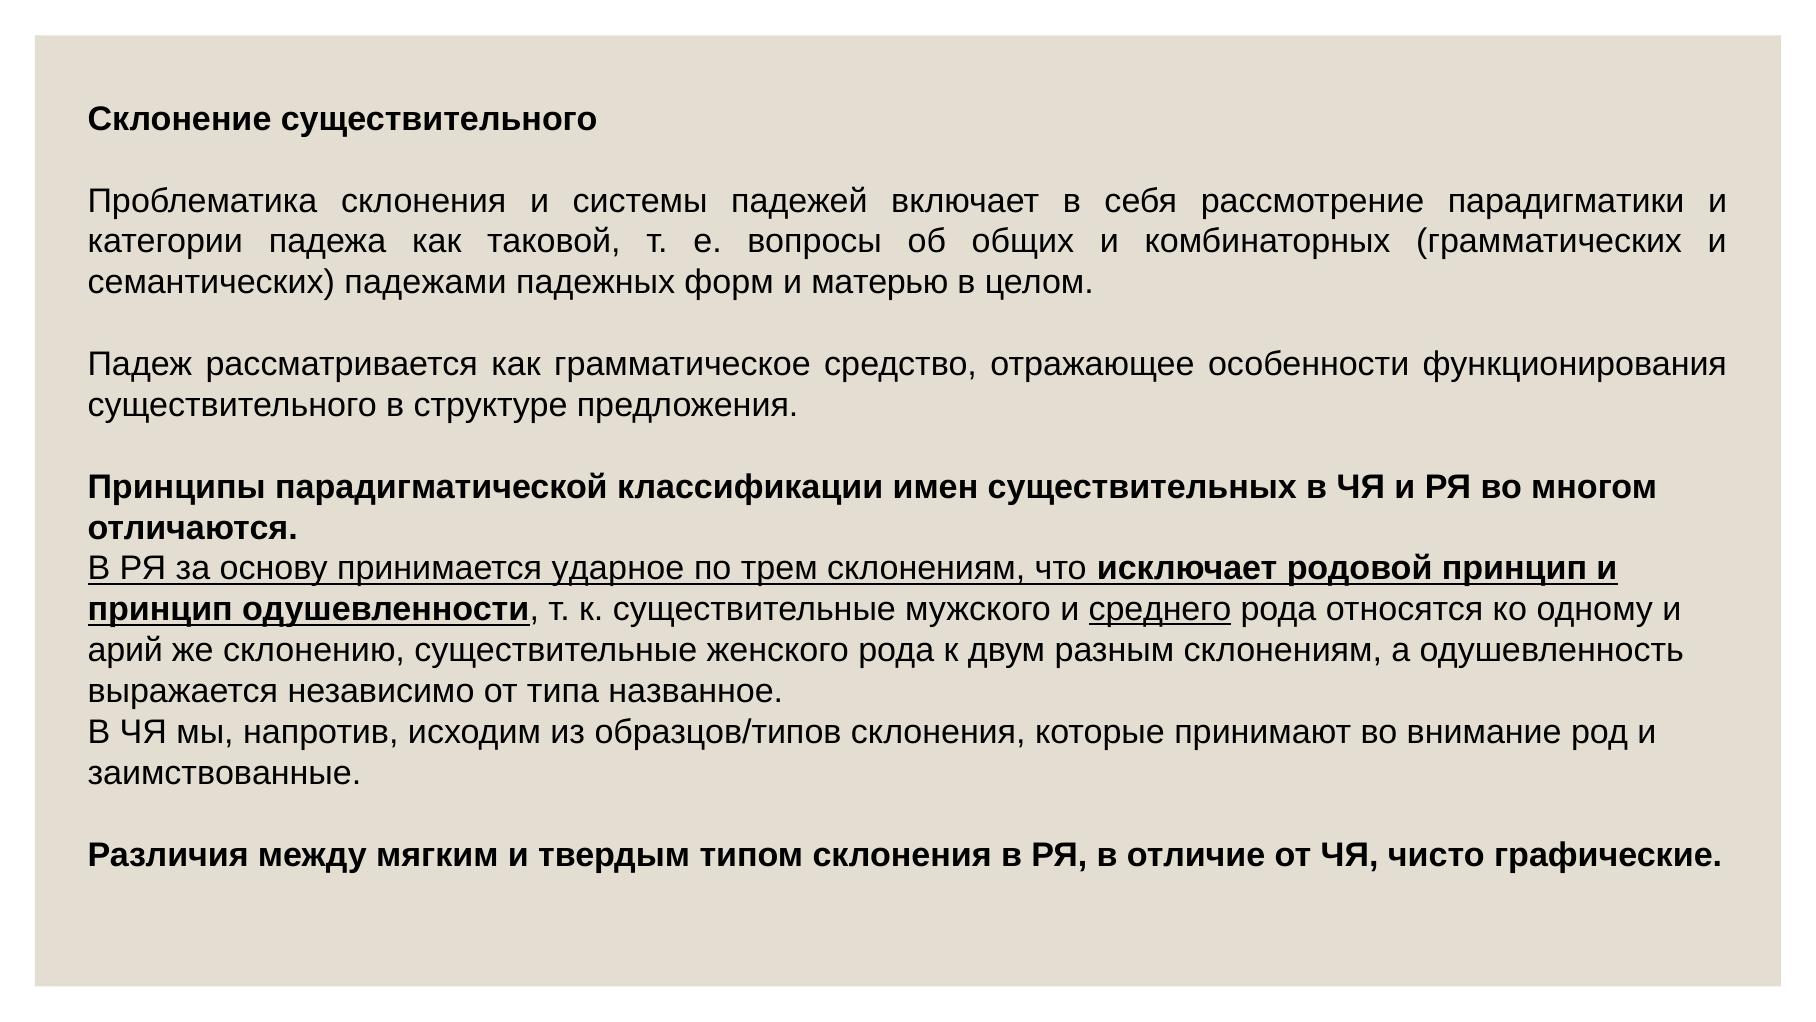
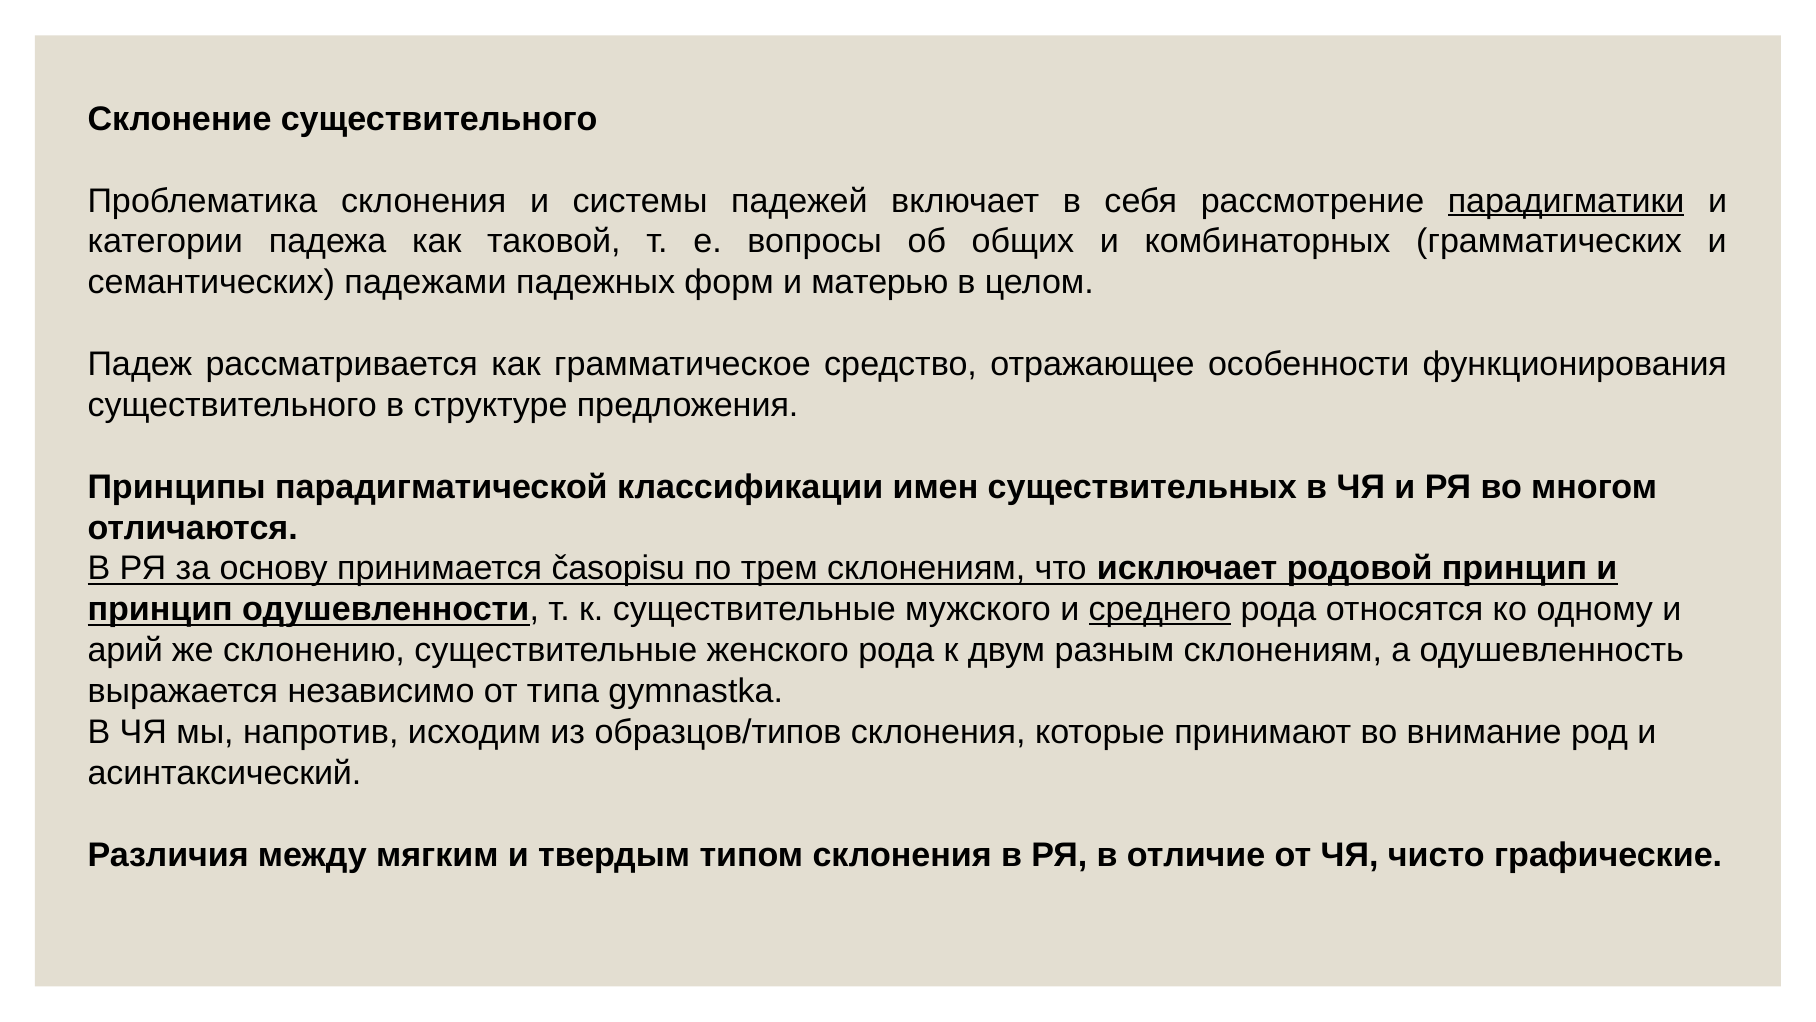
парадигматики underline: none -> present (1566, 201)
ударное: ударное -> časopisu (618, 568)
названное: названное -> gymnastka (696, 691)
заимствованные: заимствованные -> асинтаксический (224, 773)
